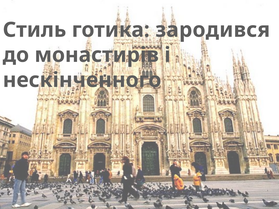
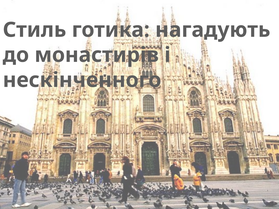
зародився: зародився -> нагадують (213, 30)
